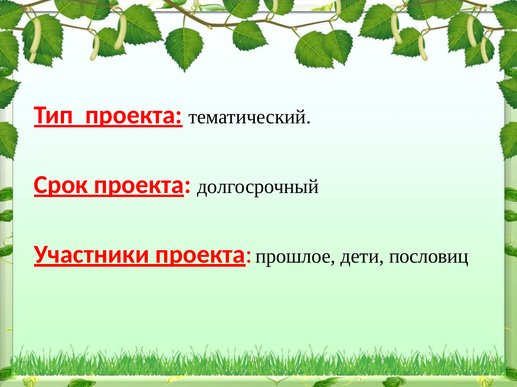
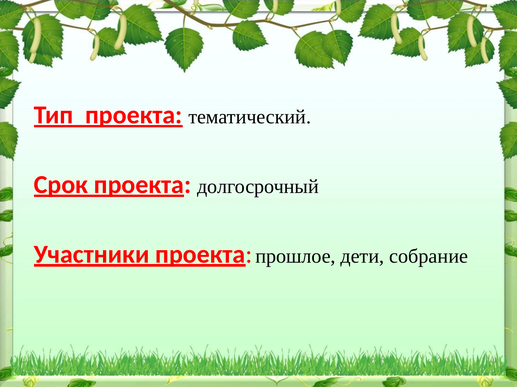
пословиц: пословиц -> собрание (429, 257)
